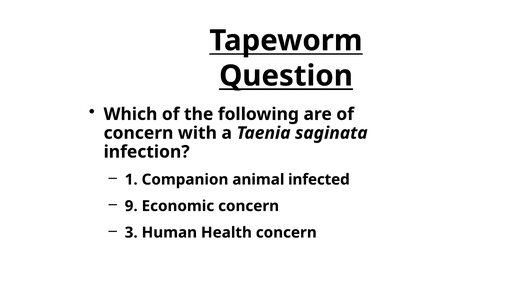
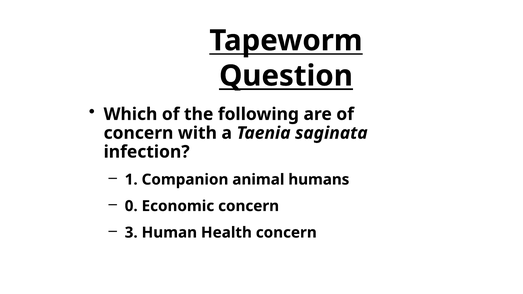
infected: infected -> humans (319, 180)
9: 9 -> 0 (131, 206)
